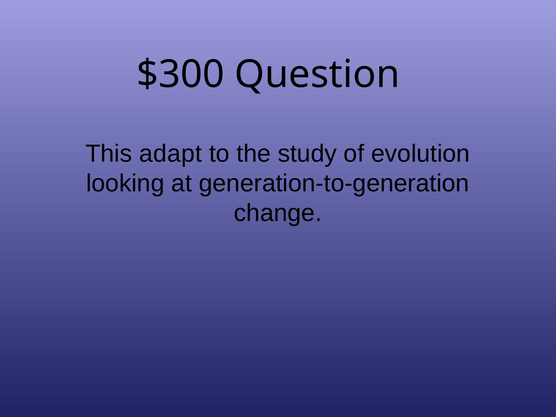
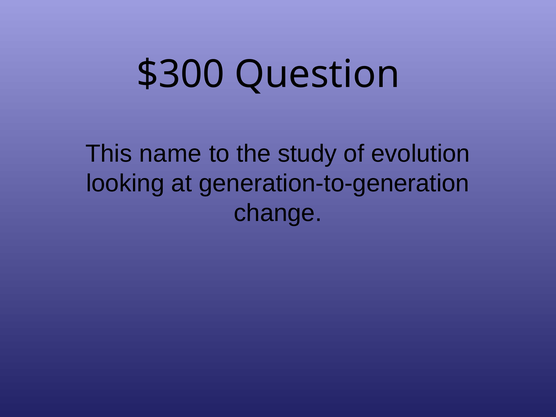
adapt: adapt -> name (170, 154)
